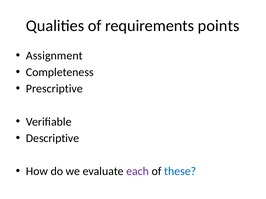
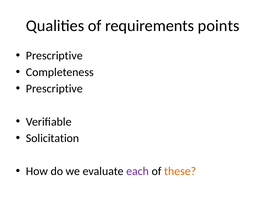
Assignment: Assignment -> Prescriptive (54, 56)
Descriptive: Descriptive -> Solicitation (53, 139)
these colour: blue -> orange (180, 172)
